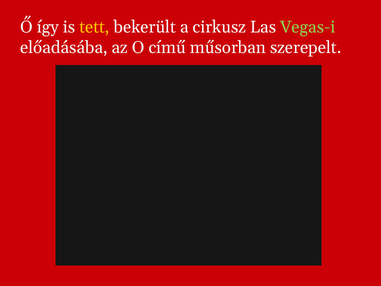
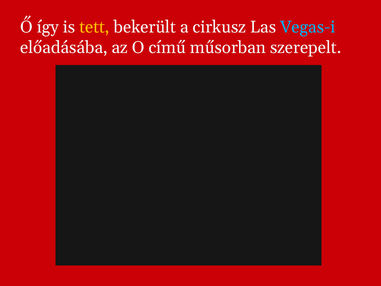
Vegas-i colour: light green -> light blue (308, 27)
